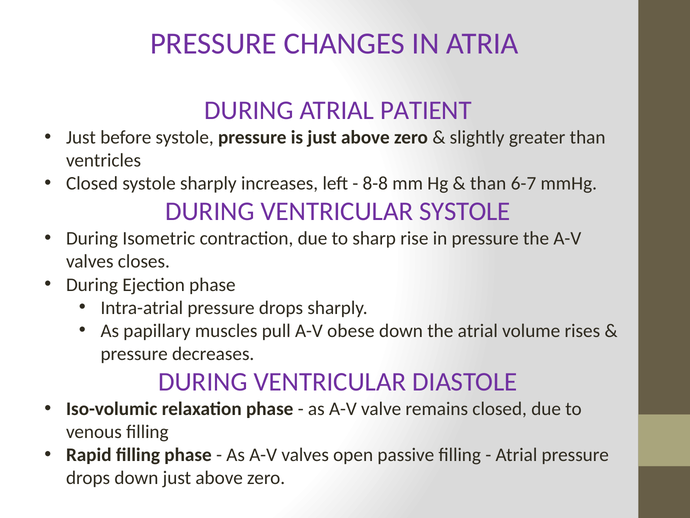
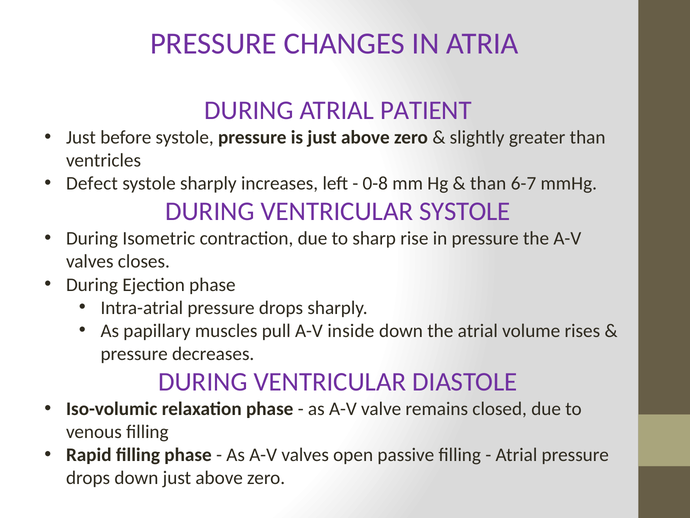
Closed: Closed -> Defect (92, 183)
8-8: 8-8 -> 0-8 (375, 183)
obese: obese -> inside (351, 330)
